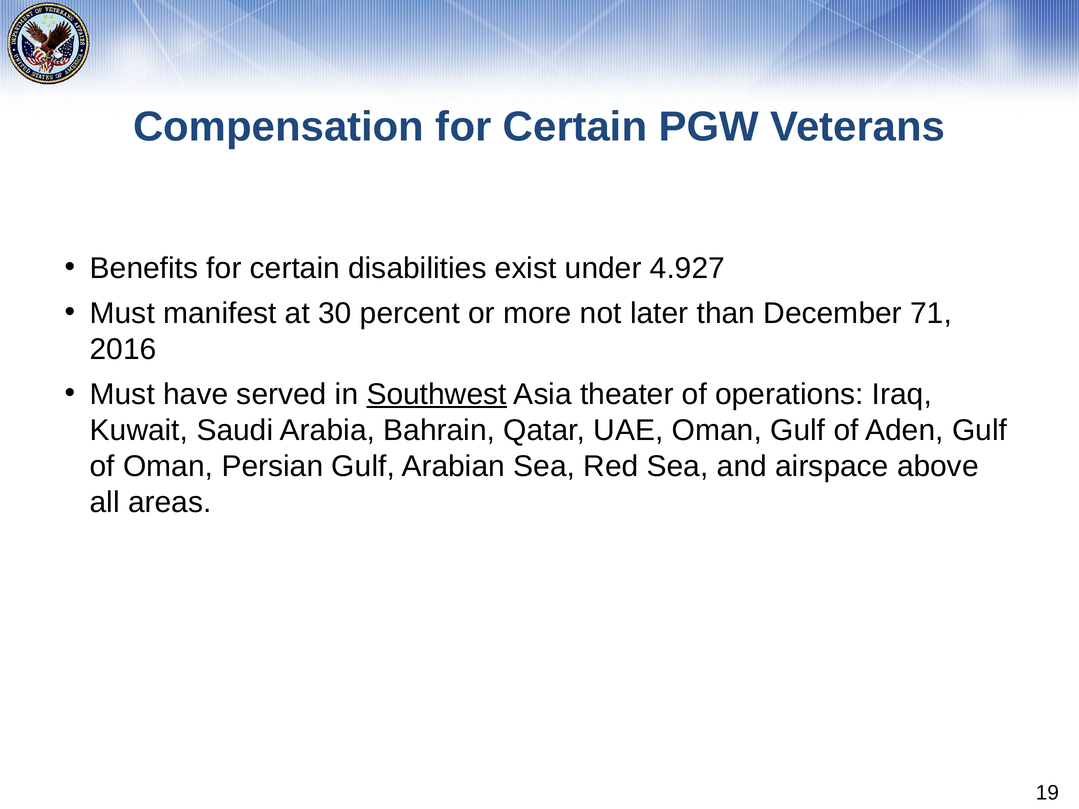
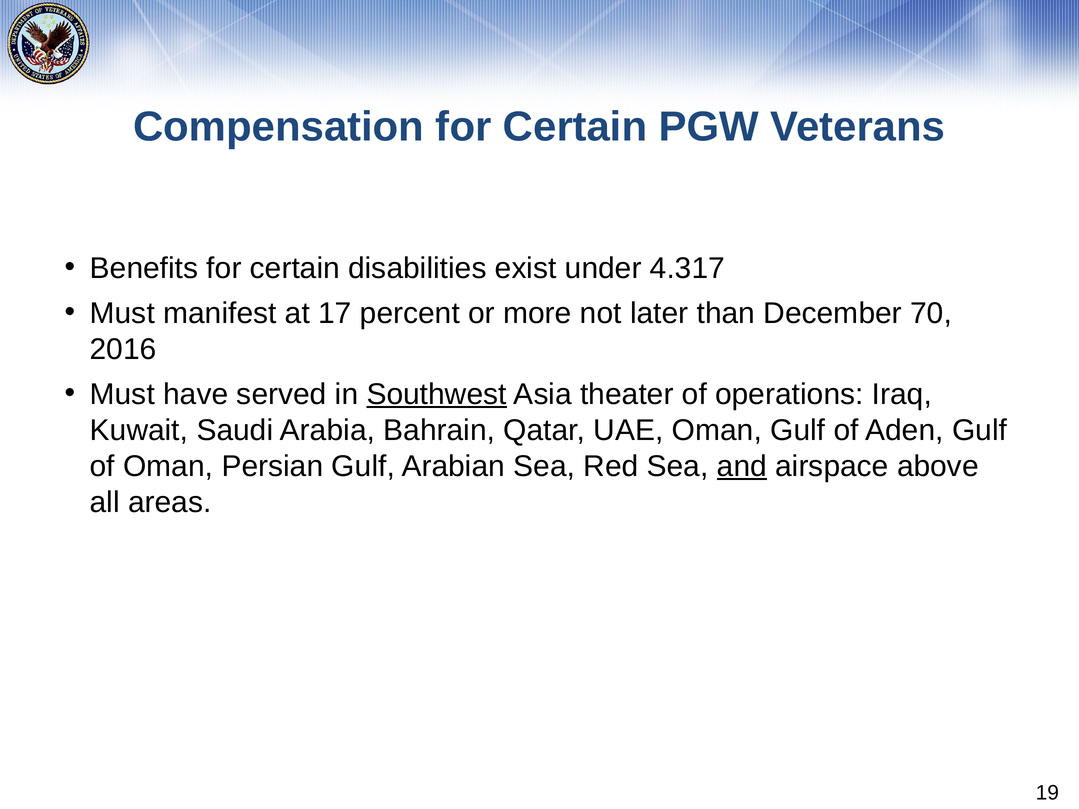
4.927: 4.927 -> 4.317 (687, 268)
30: 30 -> 17 (335, 313)
71: 71 -> 70 (931, 313)
and underline: none -> present (742, 466)
